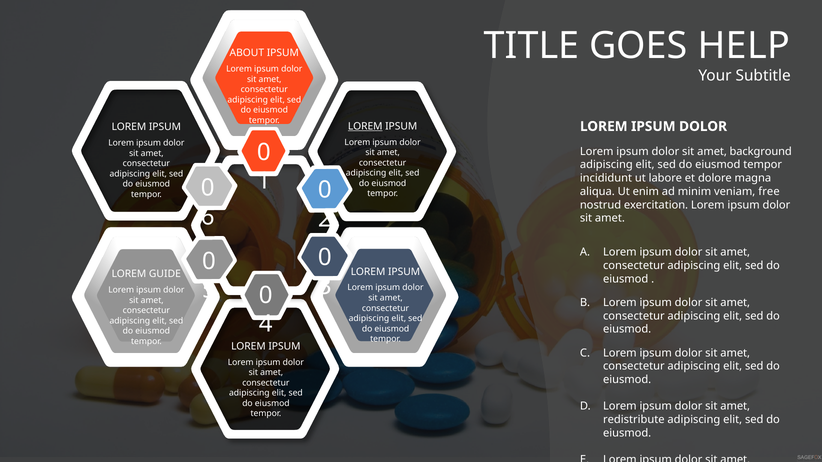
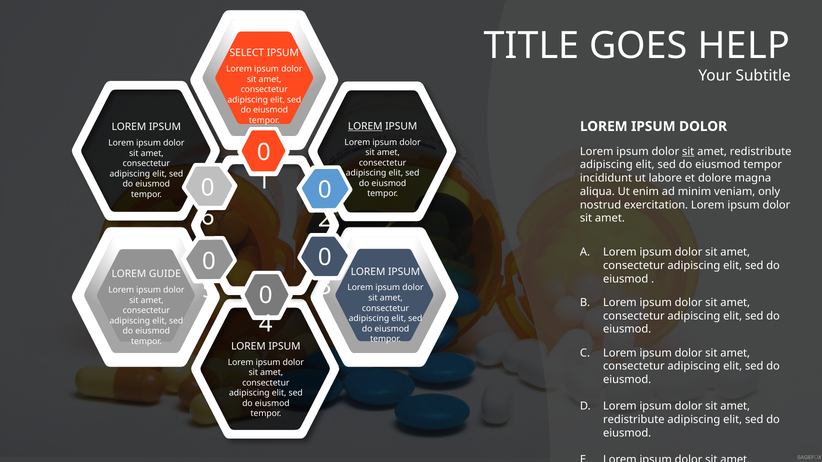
ABOUT: ABOUT -> SELECT (247, 53)
sit underline: none -> present (688, 152)
background: background -> redistribute (761, 152)
free: free -> only (769, 192)
